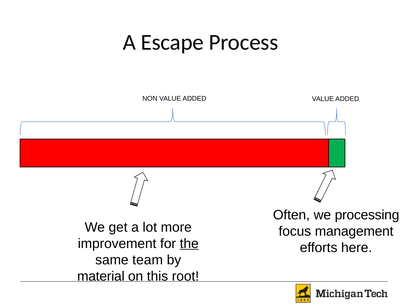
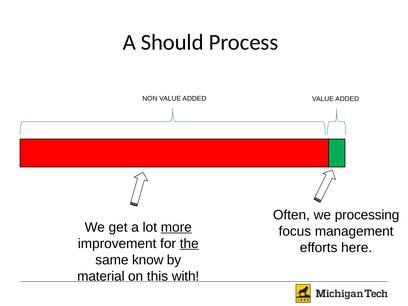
Escape: Escape -> Should (172, 42)
more underline: none -> present (176, 227)
team: team -> know (148, 260)
root: root -> with (186, 276)
